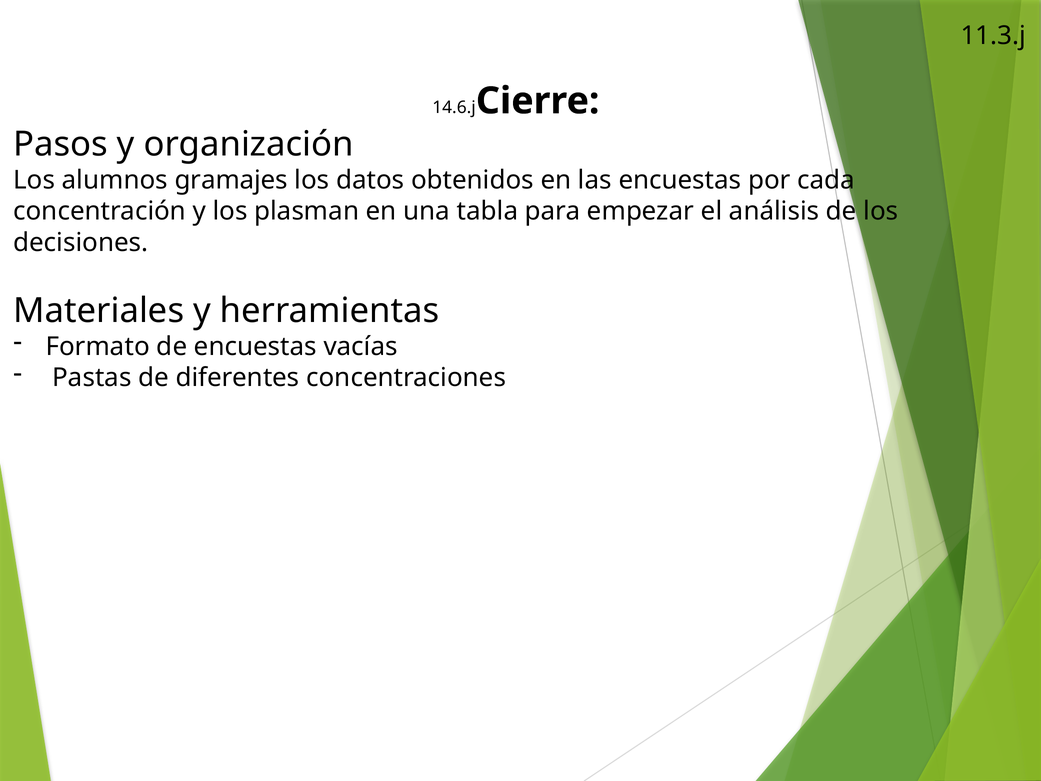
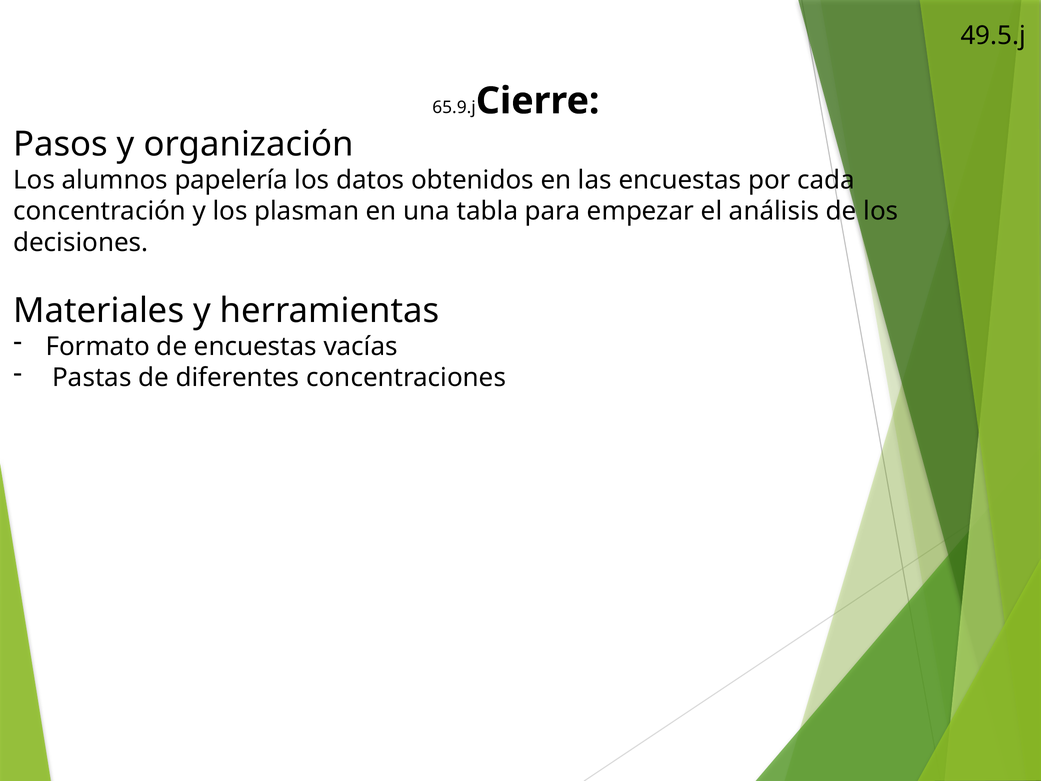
11.3.j: 11.3.j -> 49.5.j (993, 36)
14.6.j: 14.6.j -> 65.9.j (454, 108)
gramajes: gramajes -> papelería (231, 180)
